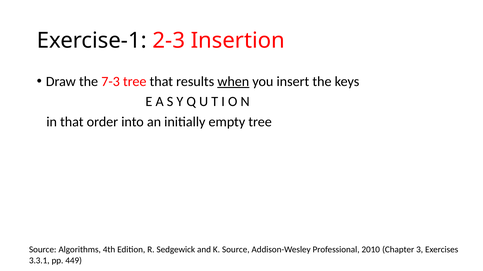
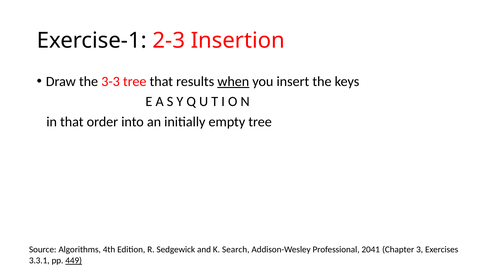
7-3: 7-3 -> 3-3 (111, 82)
K Source: Source -> Search (236, 250)
2010: 2010 -> 2041 (371, 250)
449 underline: none -> present (74, 261)
